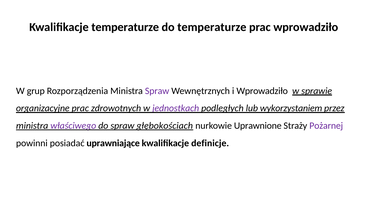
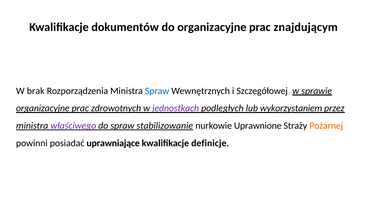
Kwalifikacje temperaturze: temperaturze -> dokumentów (125, 27)
do temperaturze: temperaturze -> organizacyjne (212, 27)
prac wprowadziło: wprowadziło -> znajdującym (306, 27)
grup: grup -> brak (36, 91)
Spraw colour: purple -> blue (157, 91)
i Wprowadziło: Wprowadziło -> Szczegółowej (262, 91)
głębokościach: głębokościach -> stabilizowanie (165, 126)
Pożarnej colour: purple -> orange (326, 126)
